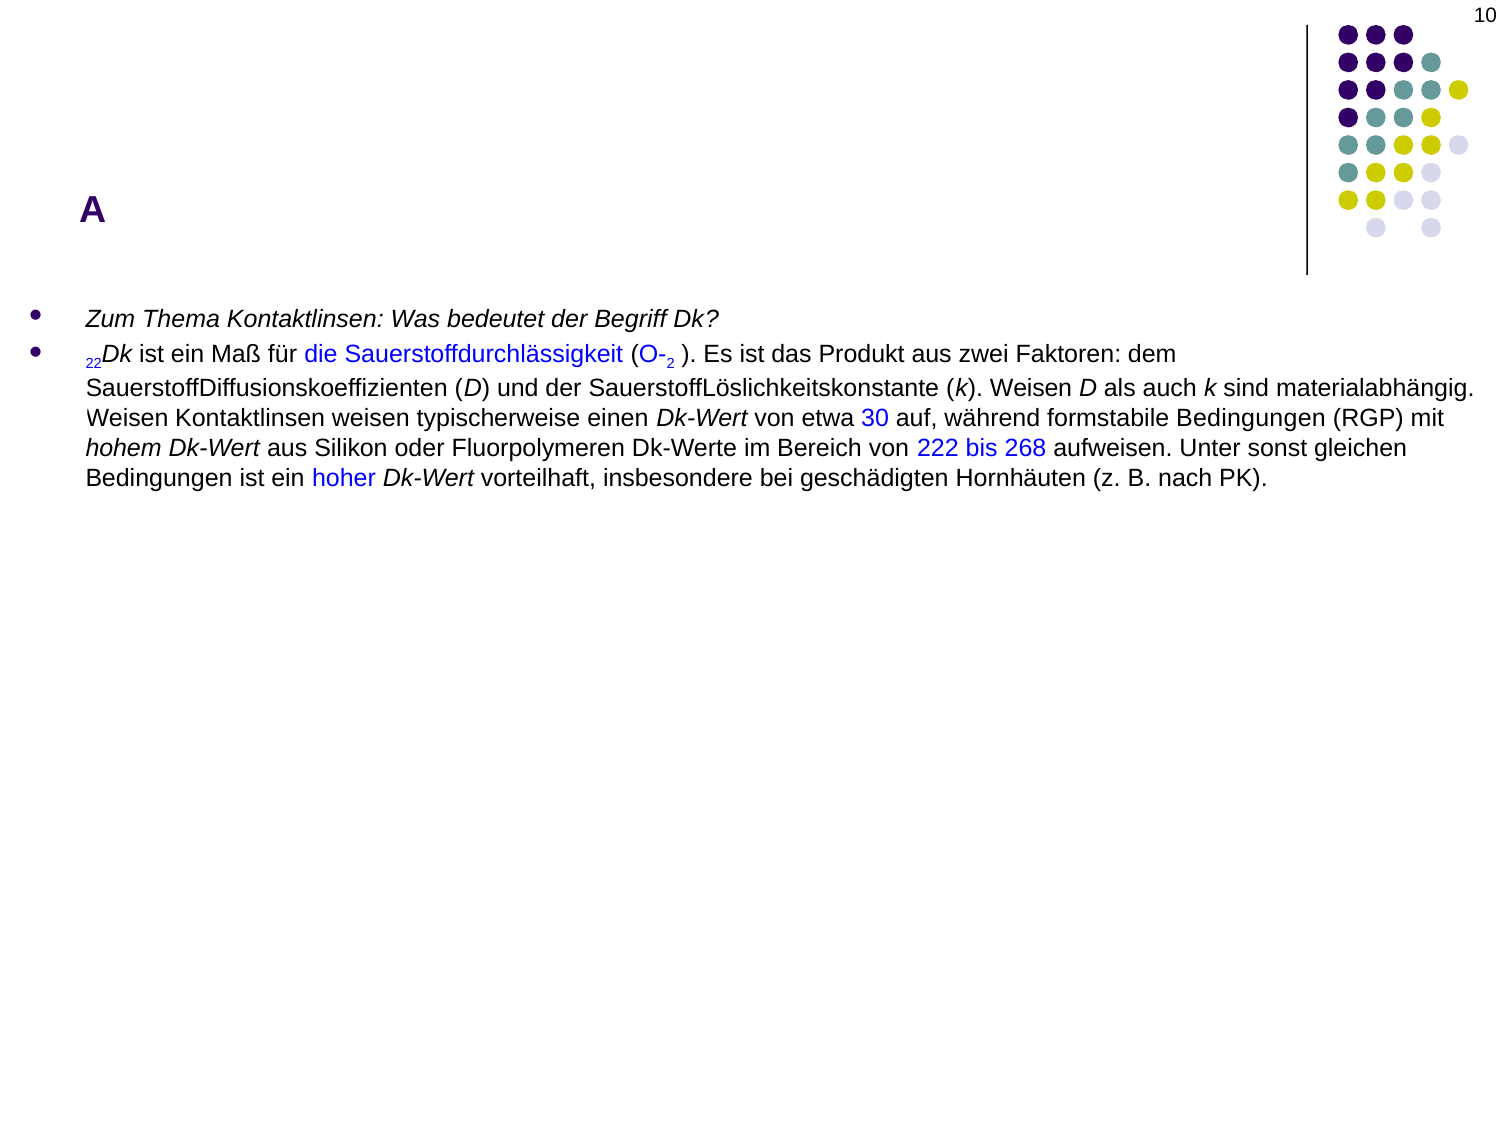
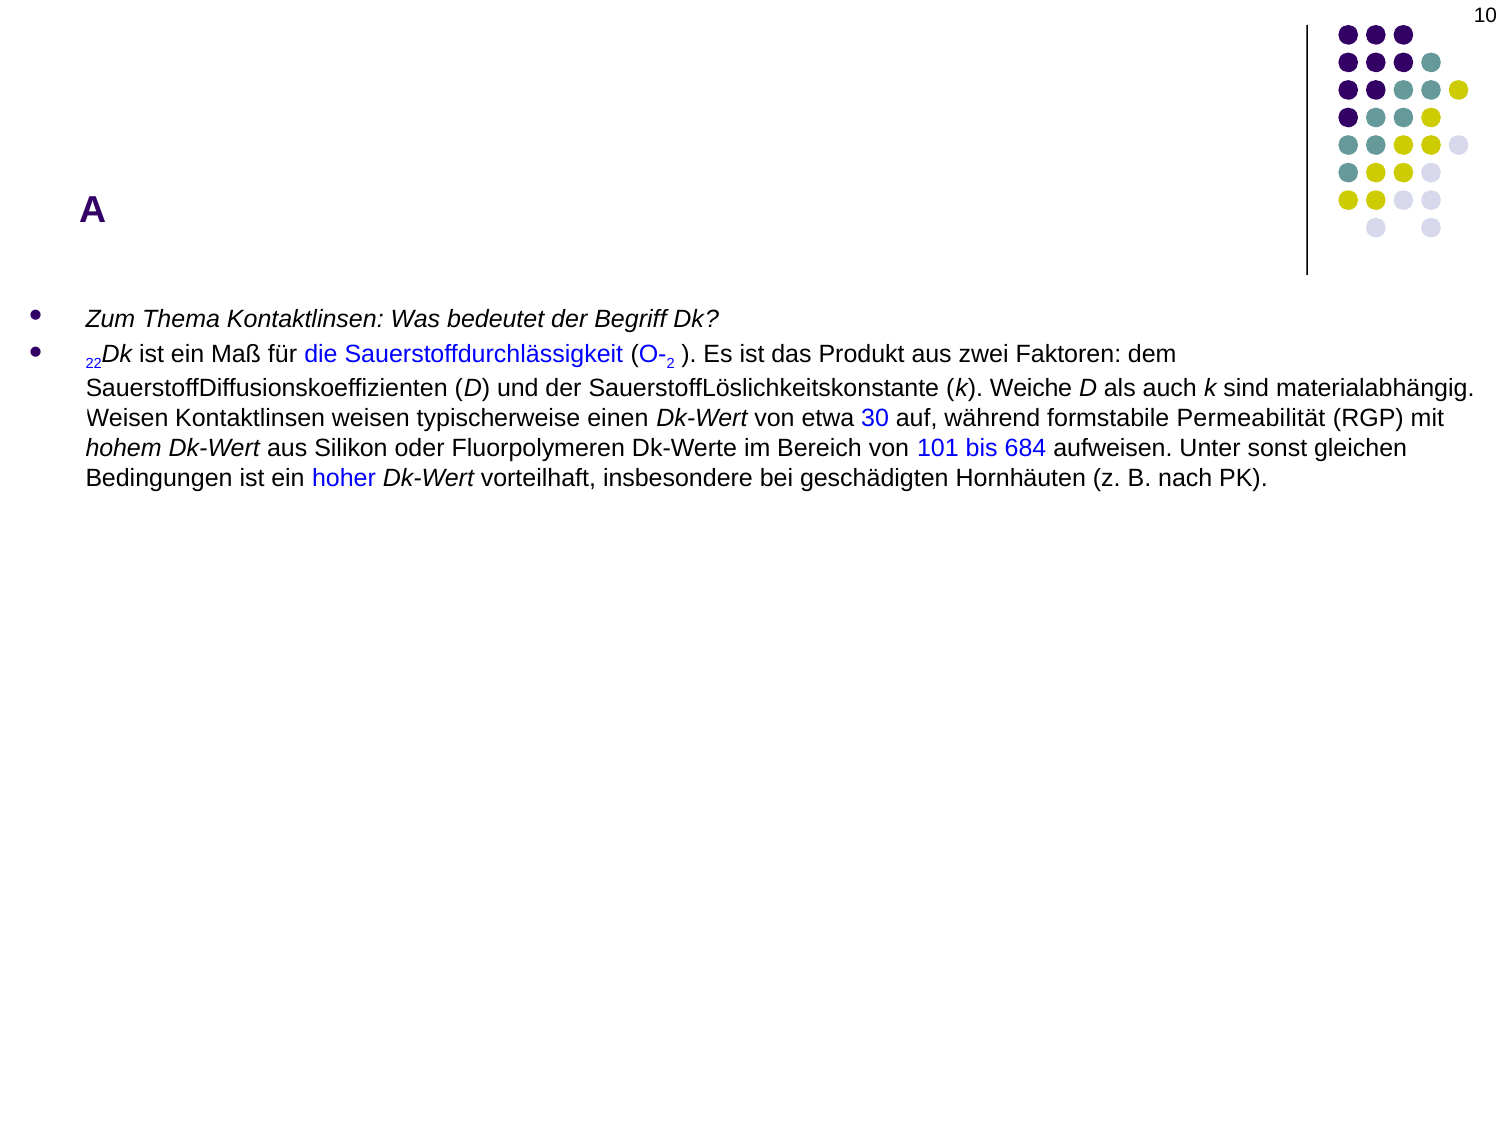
k Weisen: Weisen -> Weiche (1031, 388)
formstabile Bedingungen: Bedingungen -> Permeabilität (1251, 418)
222: 222 -> 101 (938, 448)
268: 268 -> 684 (1025, 448)
